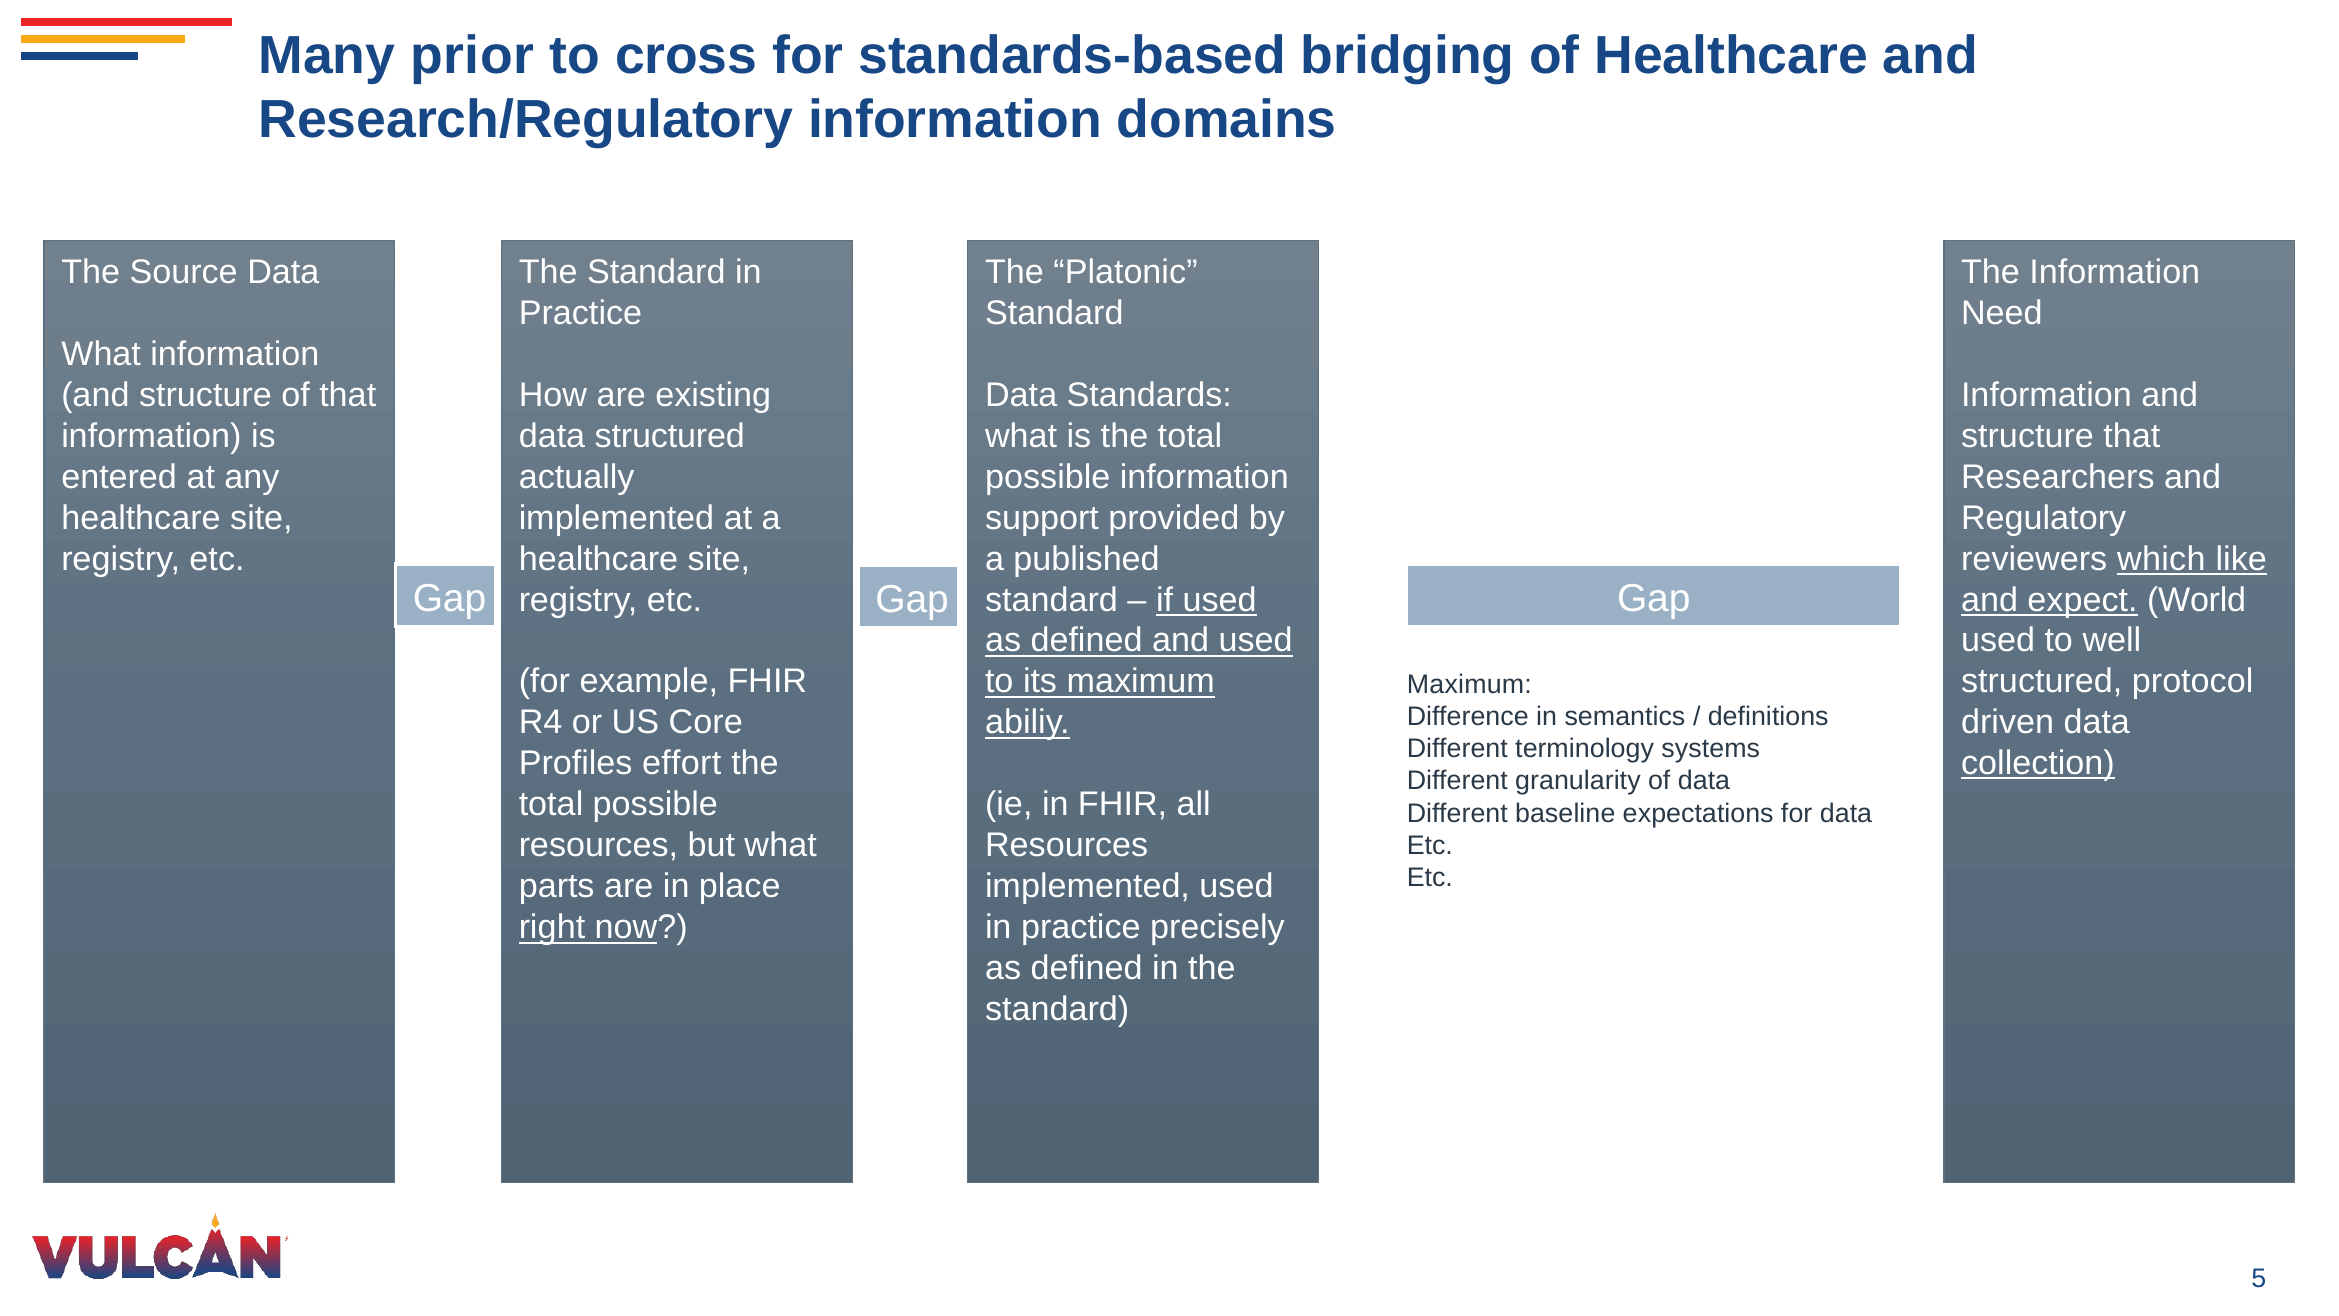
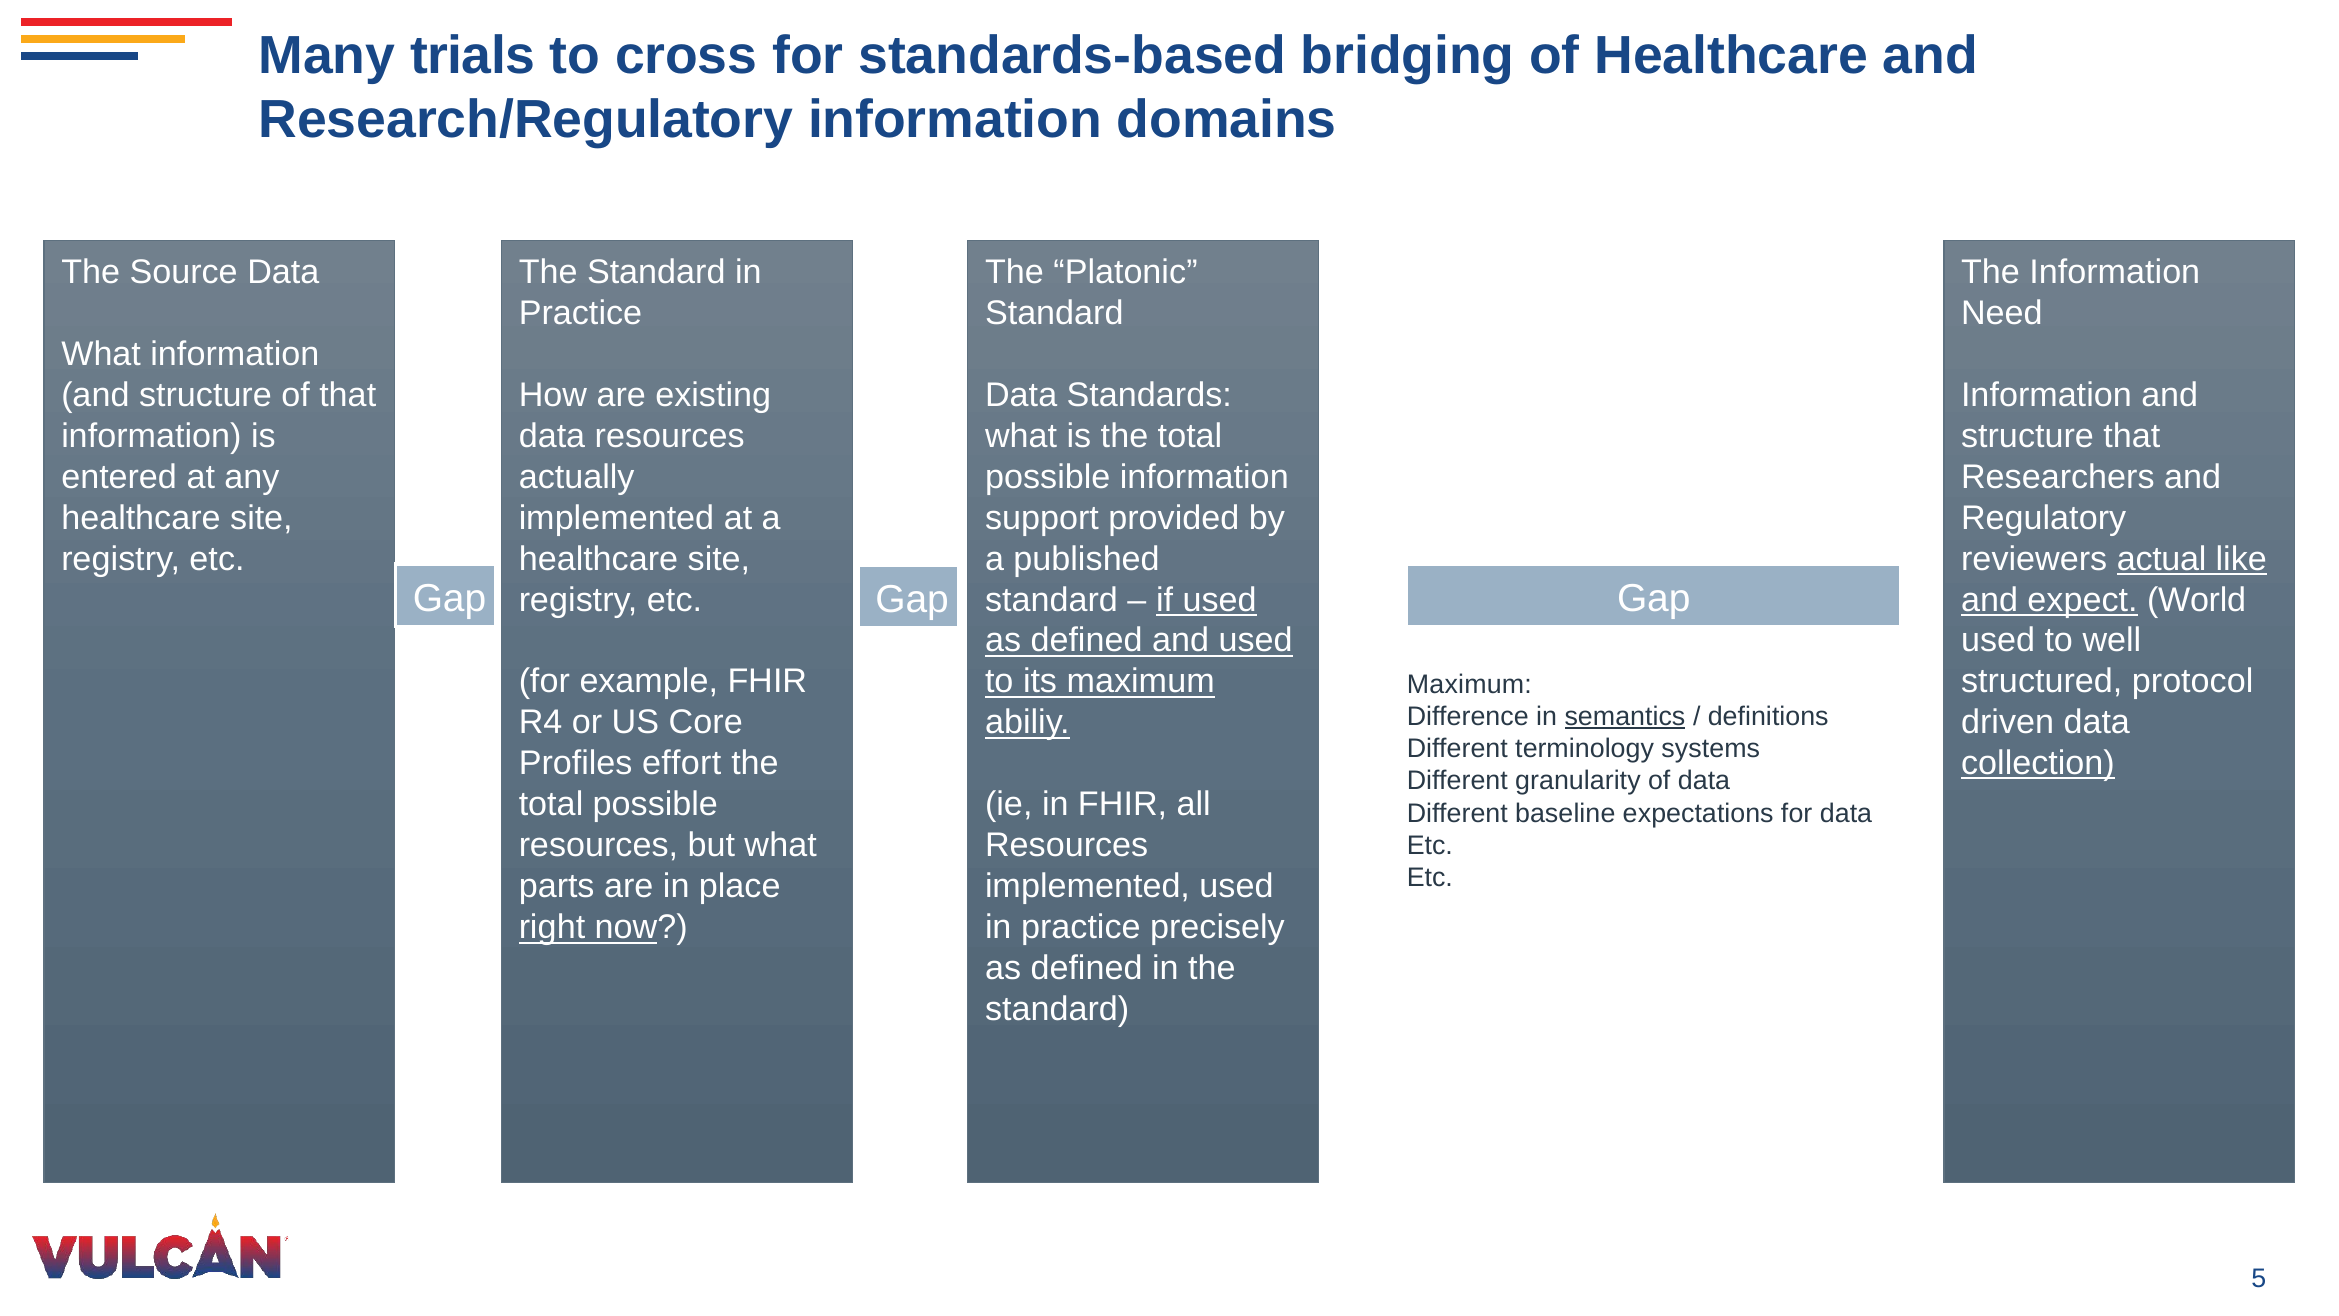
prior: prior -> trials (473, 55)
data structured: structured -> resources (670, 436)
which: which -> actual (2162, 559)
semantics underline: none -> present (1625, 717)
